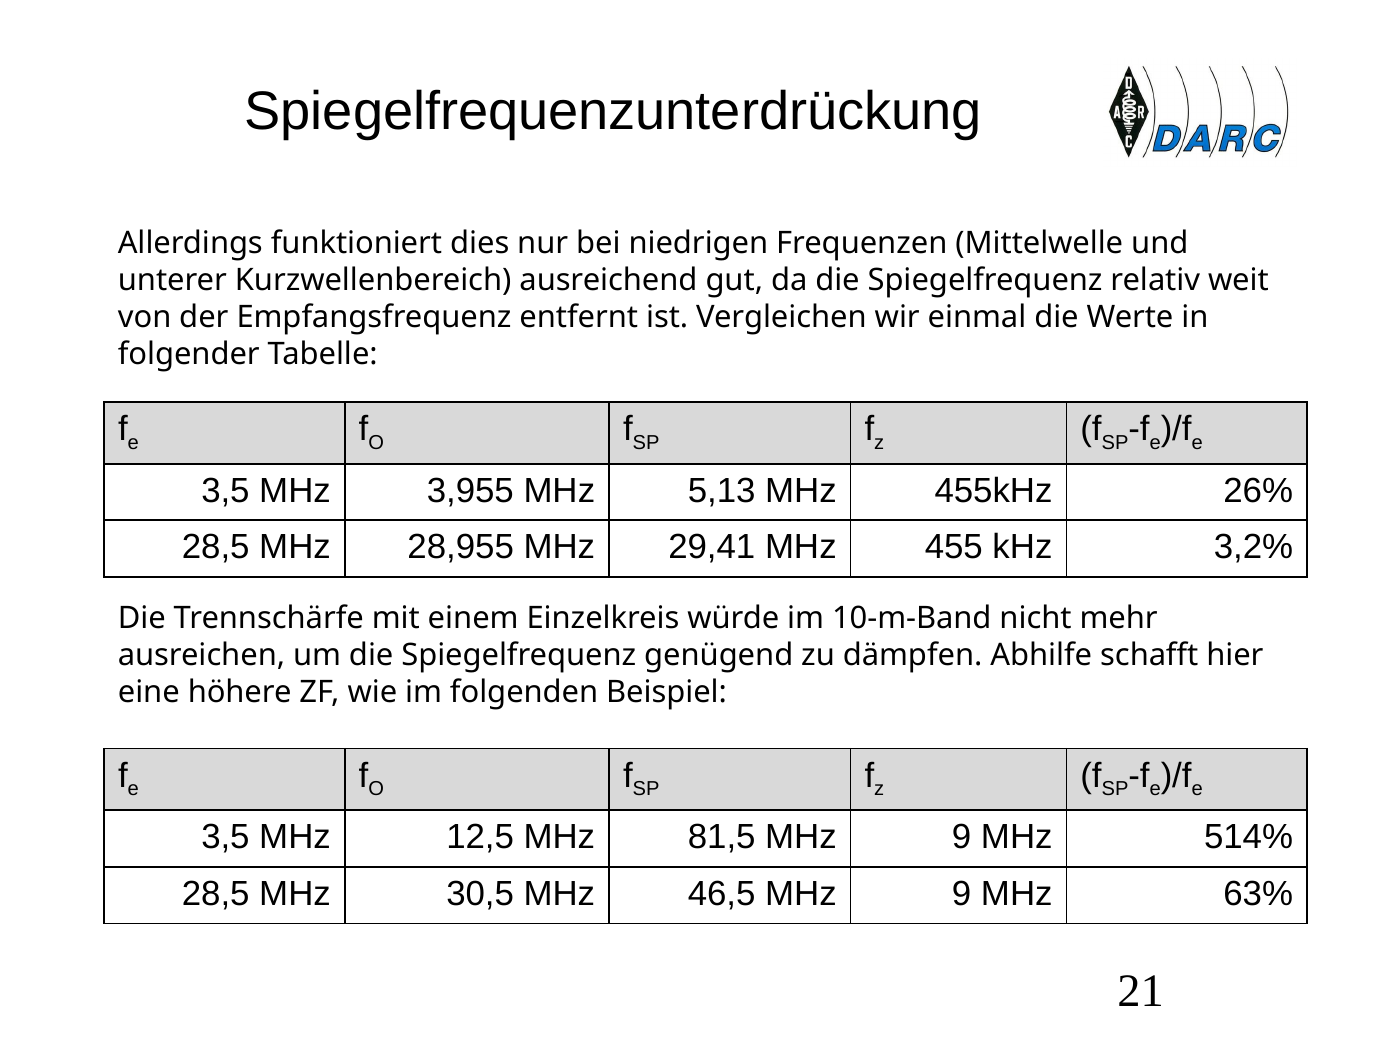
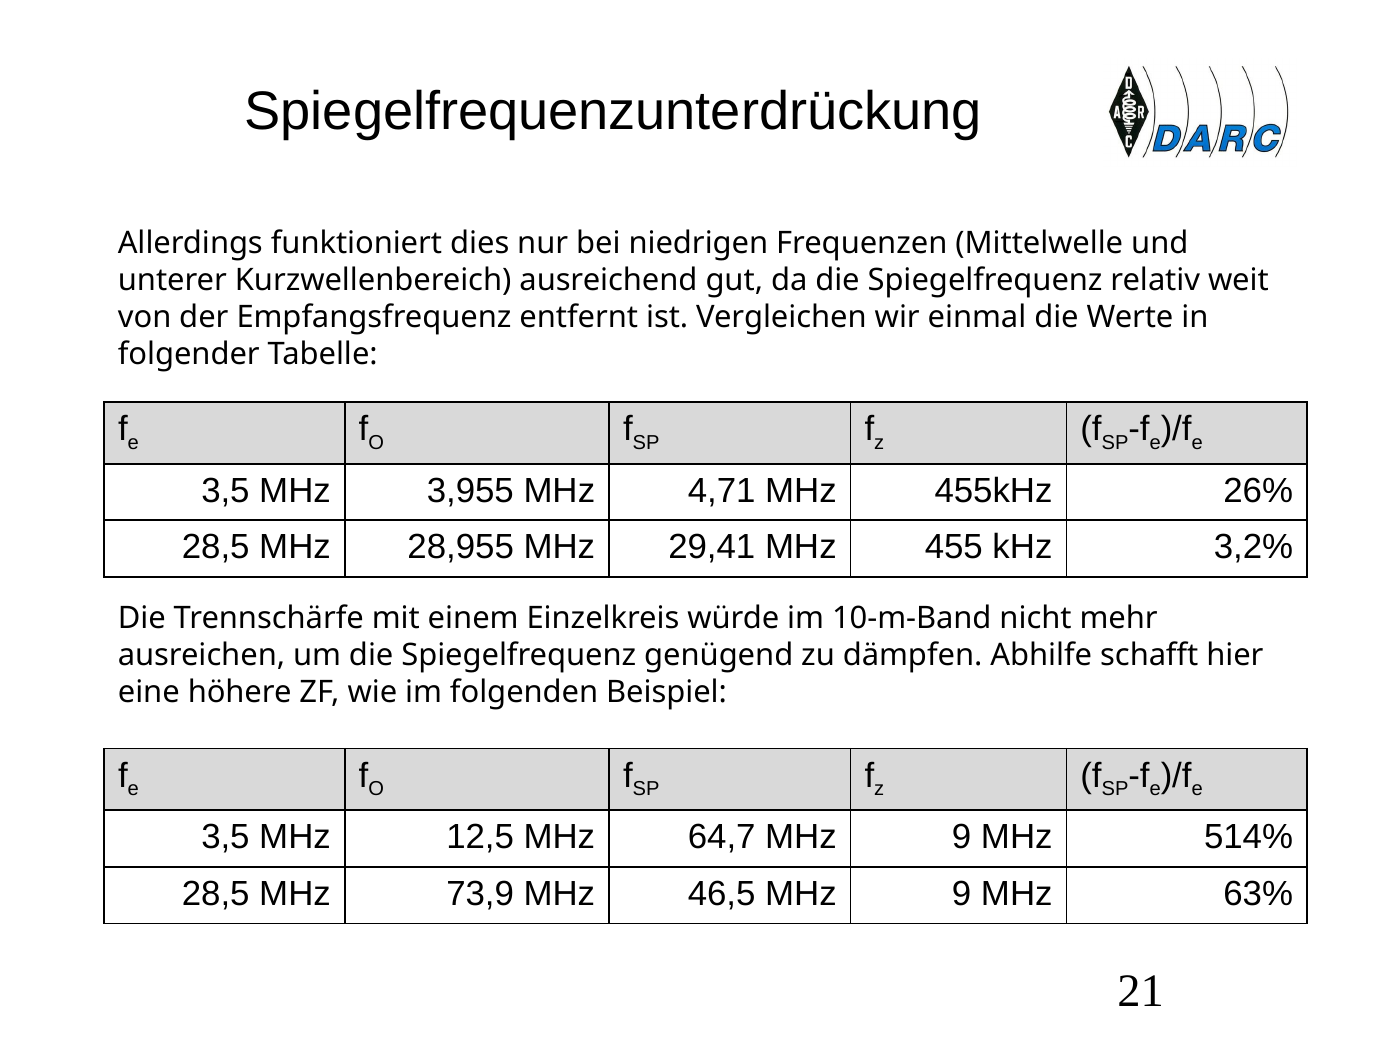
5,13: 5,13 -> 4,71 (722, 491)
81,5: 81,5 -> 64,7 (722, 837)
30,5: 30,5 -> 73,9 (480, 893)
